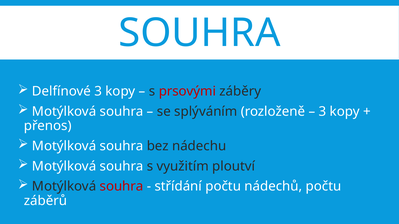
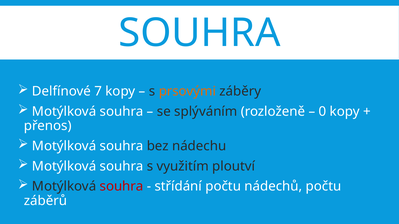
Delfínové 3: 3 -> 7 (98, 92)
prsovými colour: red -> orange (187, 92)
3: 3 -> 0 (322, 112)
